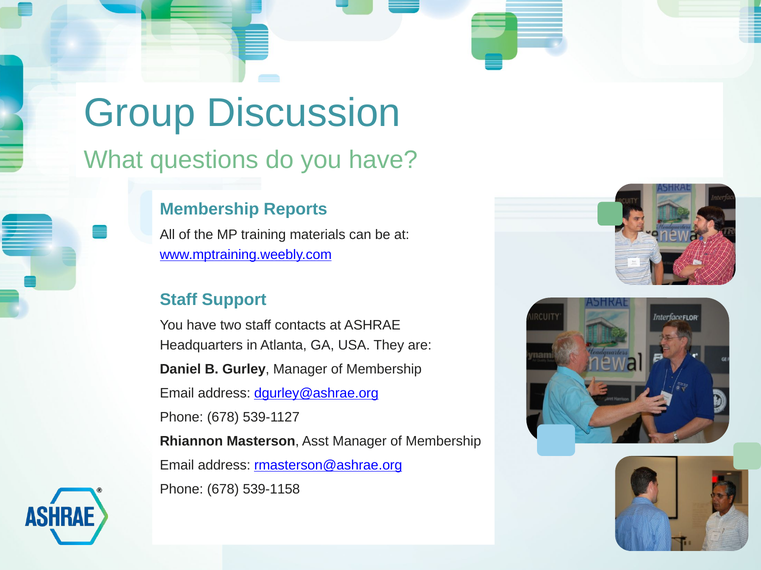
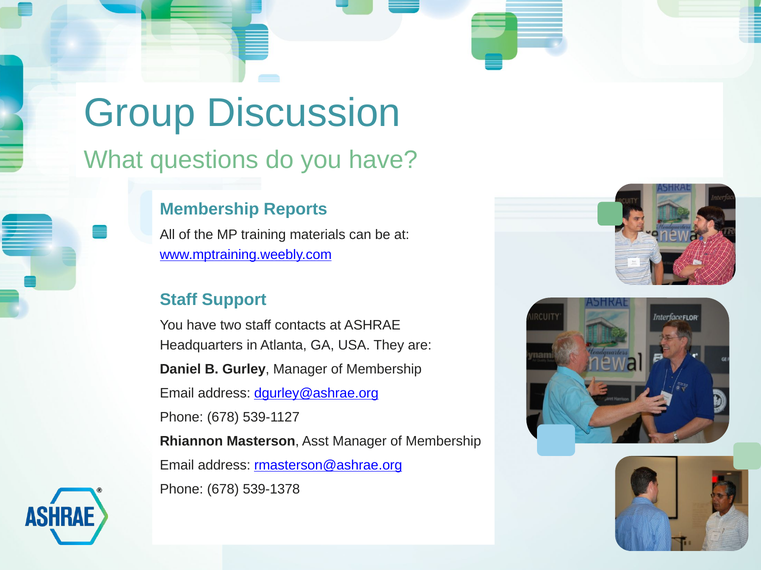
539-1158: 539-1158 -> 539-1378 (271, 490)
